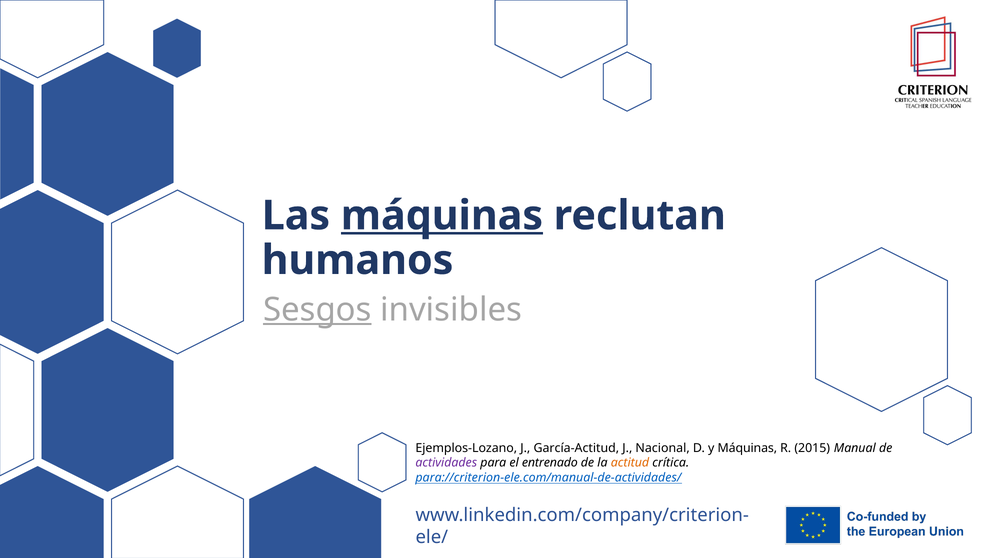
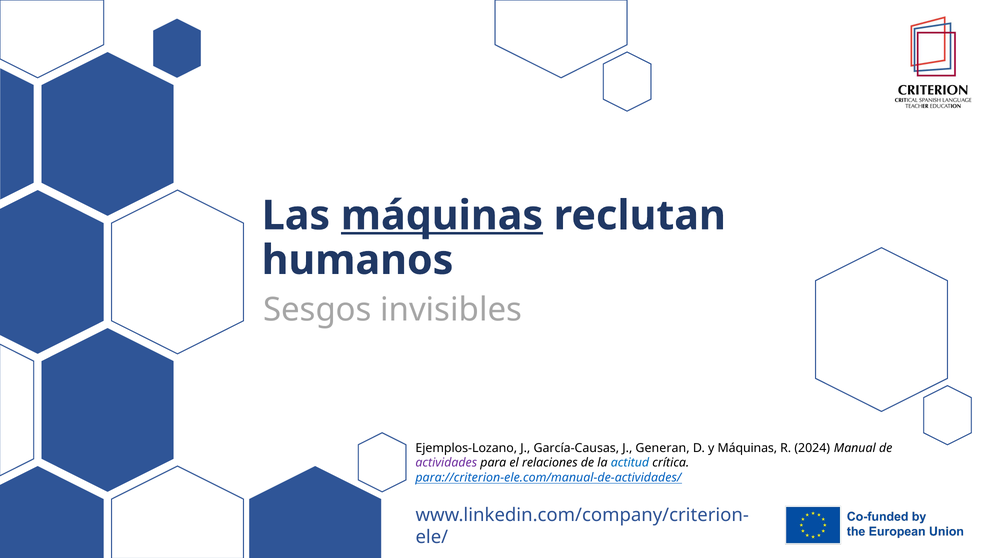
Sesgos underline: present -> none (317, 309)
García-Actitud: García-Actitud -> García-Causas (576, 448)
Nacional: Nacional -> Generan (663, 448)
2015: 2015 -> 2024 (812, 448)
entrenado: entrenado -> relaciones (550, 462)
actitud colour: orange -> blue (630, 462)
